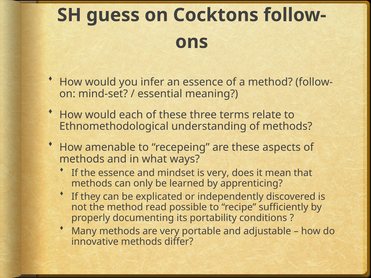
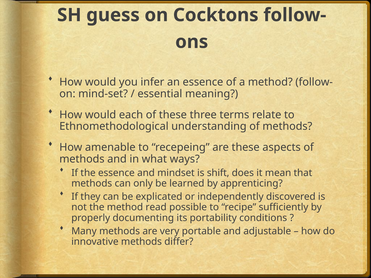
is very: very -> shift (218, 173)
